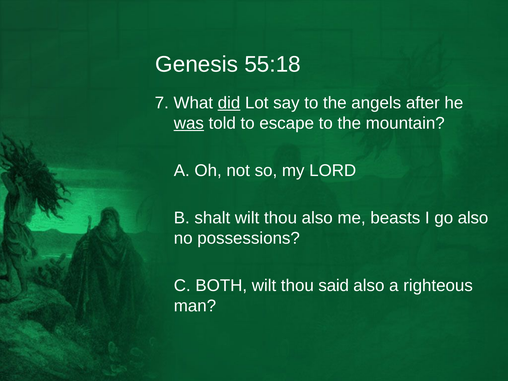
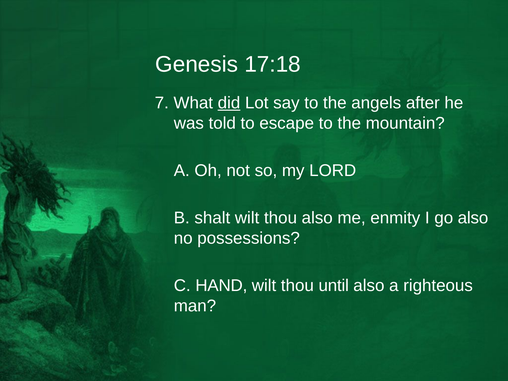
55:18: 55:18 -> 17:18 (273, 64)
was underline: present -> none (189, 123)
beasts: beasts -> enmity (395, 218)
BOTH: BOTH -> HAND (221, 286)
said: said -> until (334, 286)
